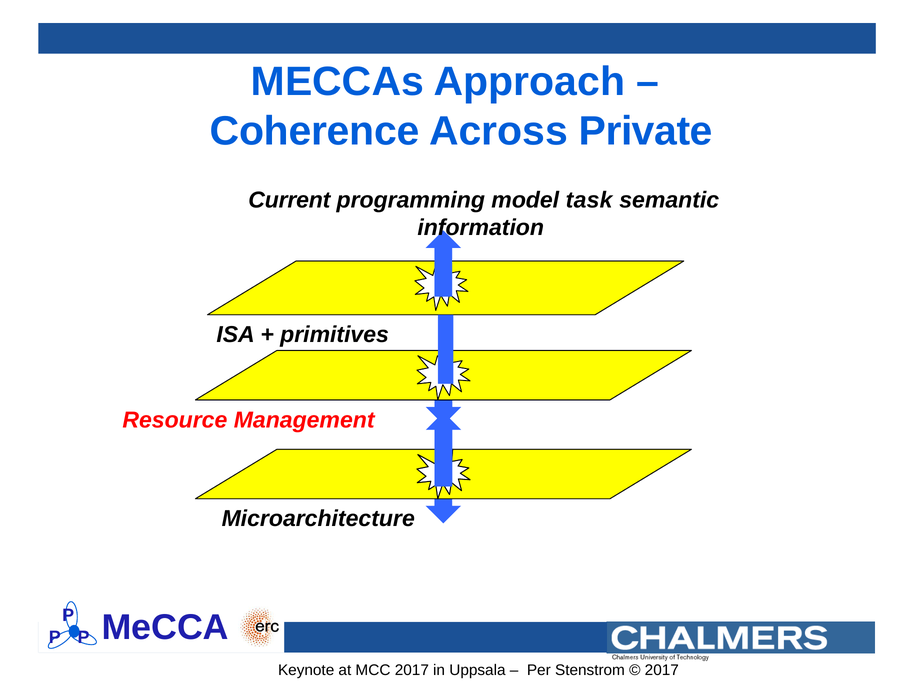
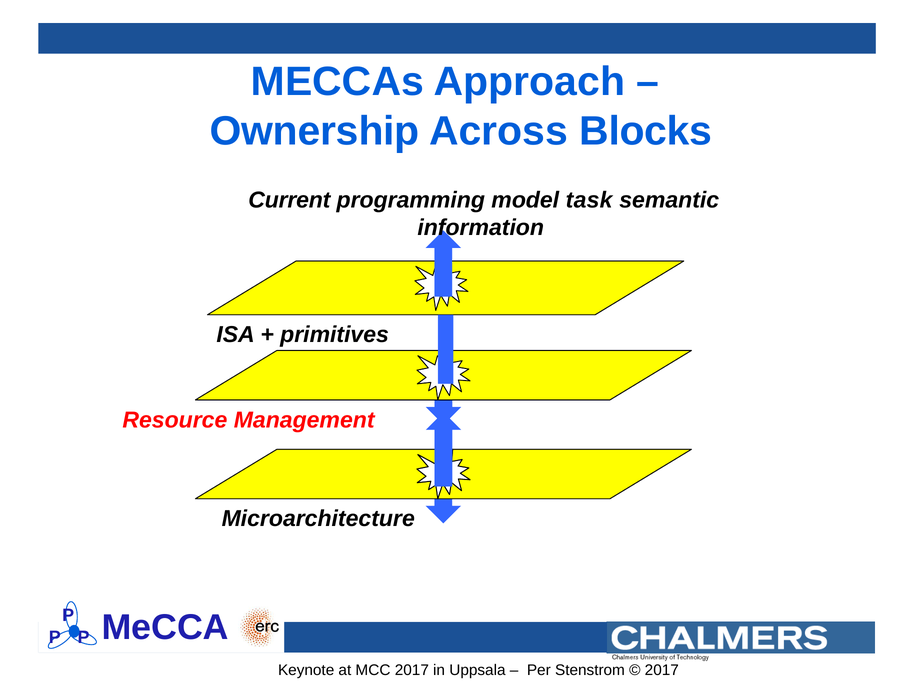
Coherence: Coherence -> Ownership (315, 131)
Private: Private -> Blocks (646, 131)
